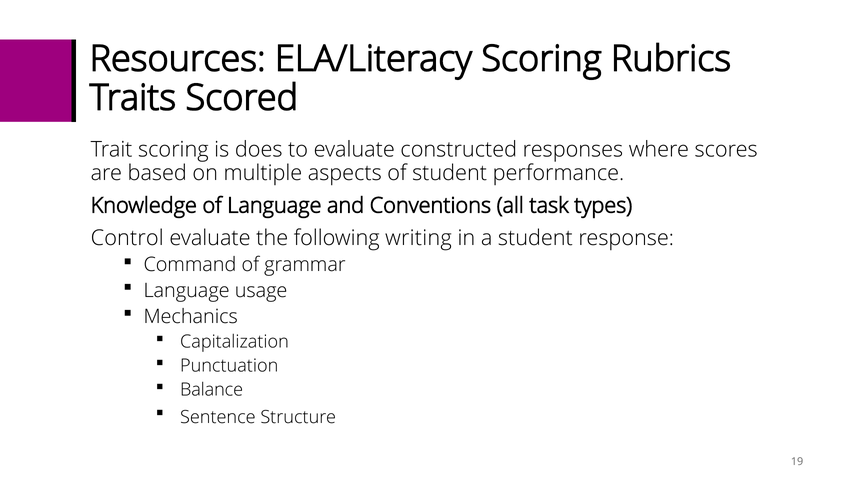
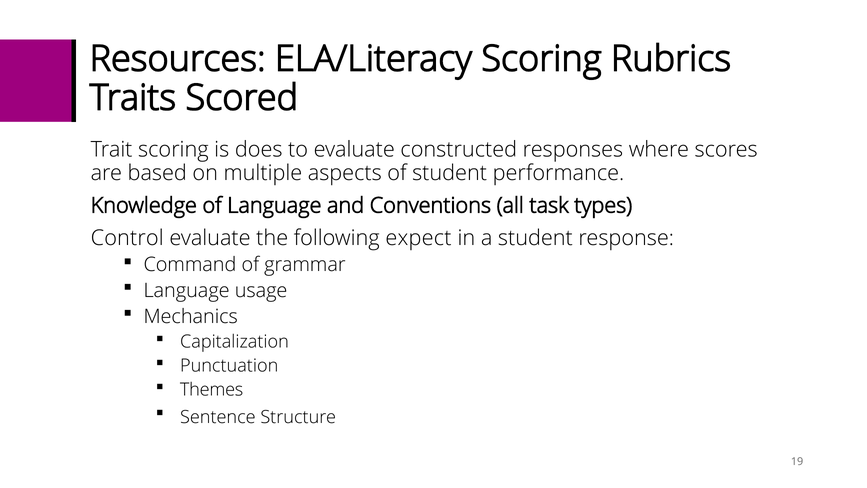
writing: writing -> expect (418, 238)
Balance: Balance -> Themes (212, 390)
